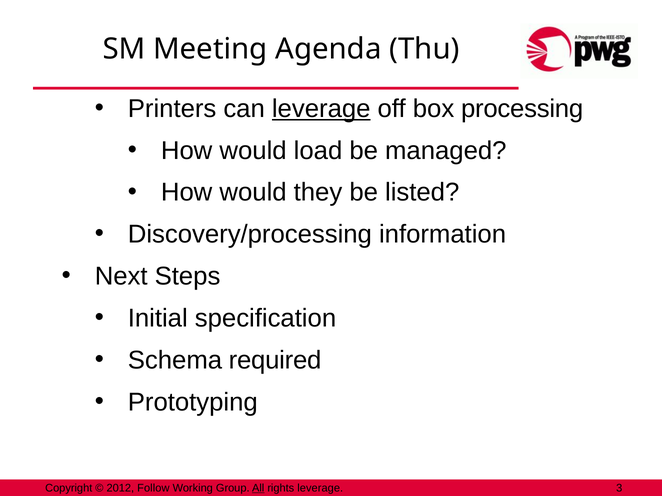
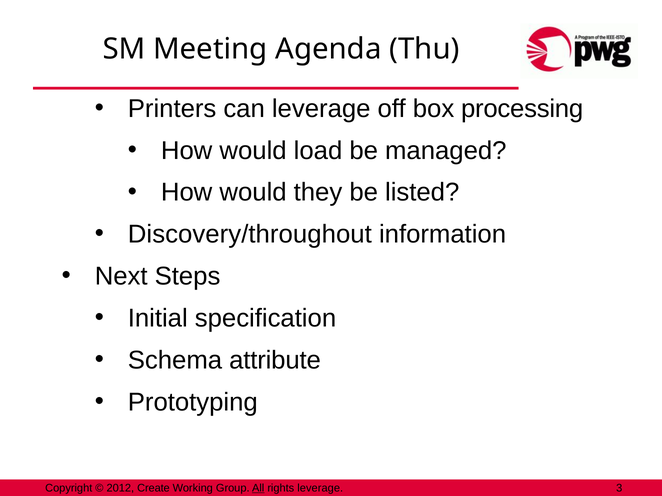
leverage underline: present -> none (321, 109)
Discovery/processing: Discovery/processing -> Discovery/throughout (250, 235)
required: required -> attribute (275, 361)
Follow: Follow -> Create (153, 489)
